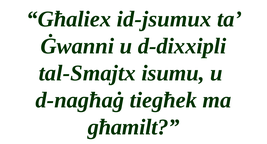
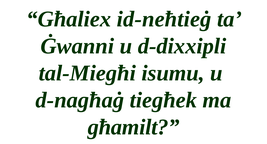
id-jsumux: id-jsumux -> id-neħtieġ (164, 19)
tal-Smajtx: tal-Smajtx -> tal-Miegħi (87, 73)
